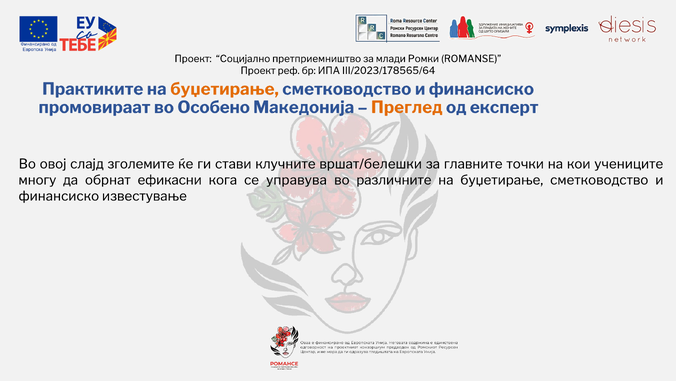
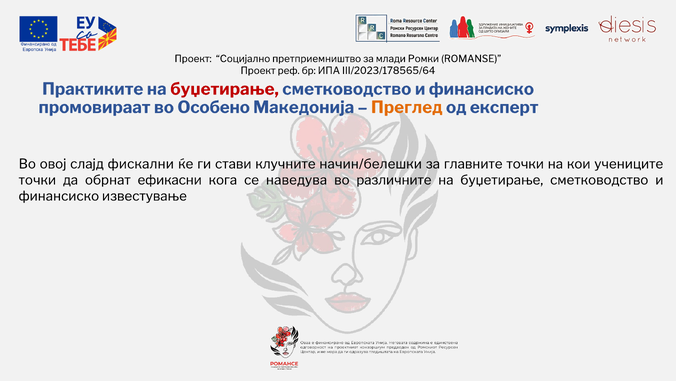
буџетирање colour: orange -> red (224, 89)
зголемите: зголемите -> фискални (141, 164)
вршат/белешки: вршат/белешки -> начин/белешки (371, 164)
многу: многу -> точки (37, 180)
управува: управува -> наведува (297, 180)
